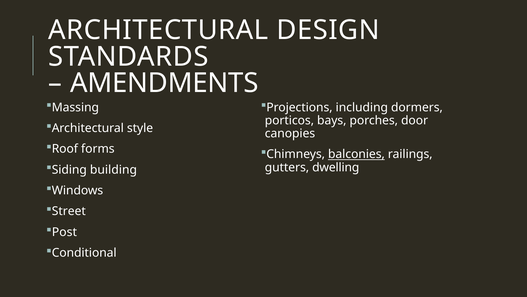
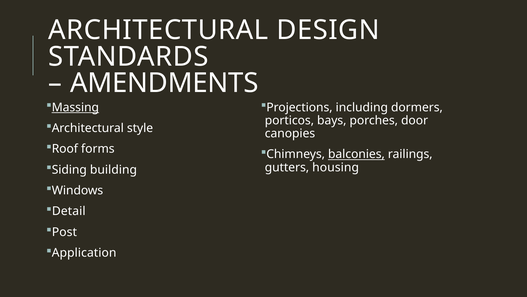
Massing underline: none -> present (75, 107)
dwelling: dwelling -> housing (336, 167)
Street: Street -> Detail (69, 211)
Conditional: Conditional -> Application (84, 252)
